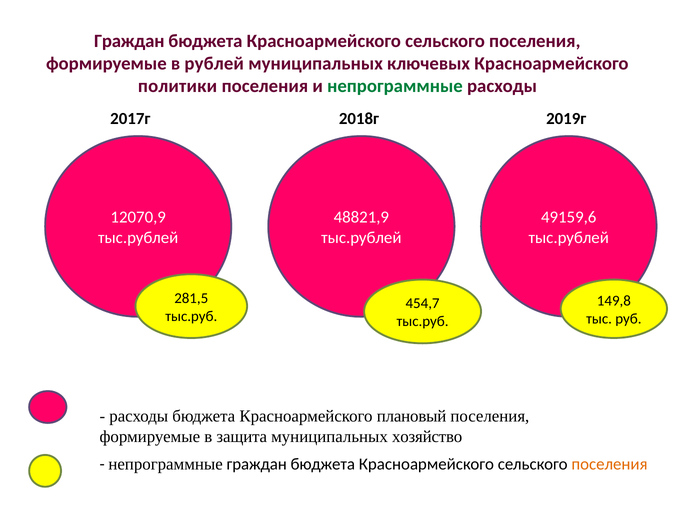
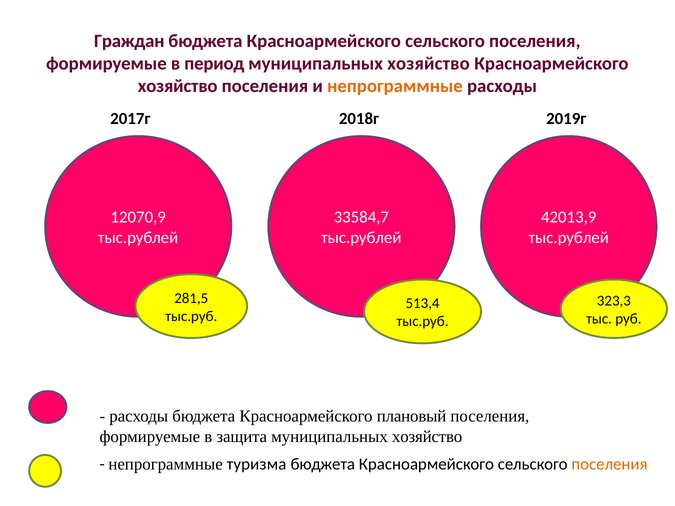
рублей: рублей -> период (214, 64)
ключевых: ключевых -> хозяйство (429, 64)
политики: политики -> хозяйство (178, 86)
непрограммные colour: green -> orange (395, 86)
48821,9: 48821,9 -> 33584,7 (361, 218)
49159,6: 49159,6 -> 42013,9 (569, 218)
149,8: 149,8 -> 323,3 (614, 301)
454,7: 454,7 -> 513,4 (423, 304)
непрограммные граждан: граждан -> туризма (257, 464)
